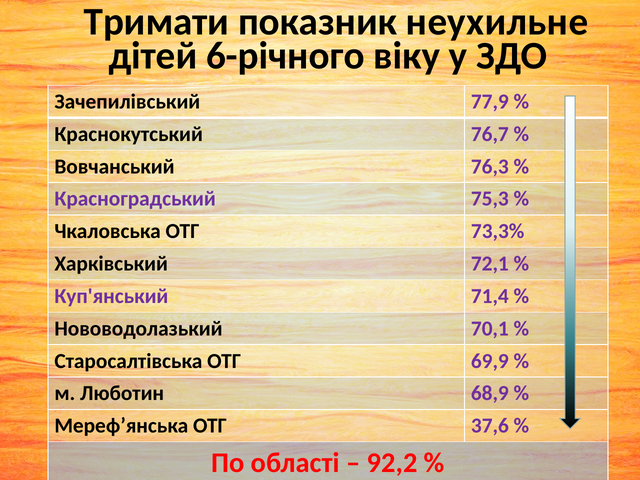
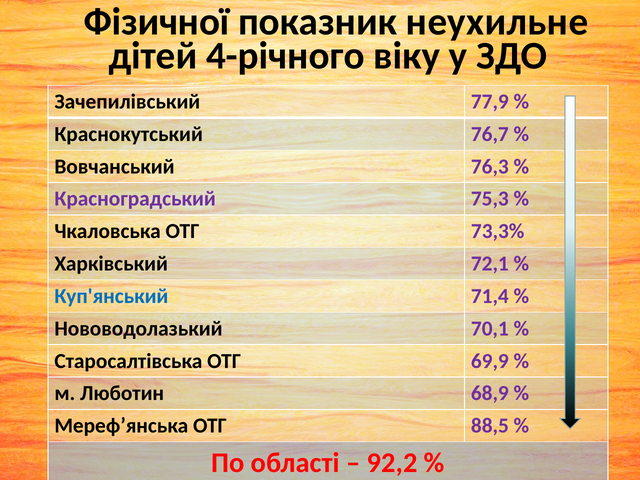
Тримати: Тримати -> Фізичної (157, 22)
6-річного: 6-річного -> 4-річного (285, 56)
Куп'янський colour: purple -> blue (111, 296)
37,6: 37,6 -> 88,5 (490, 426)
